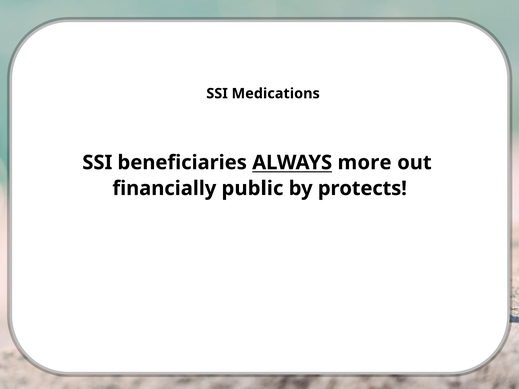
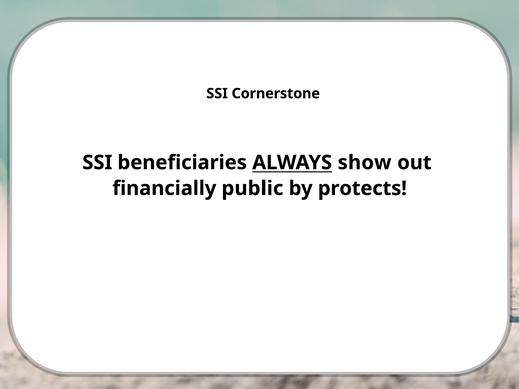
Medications: Medications -> Cornerstone (276, 94)
more: more -> show (365, 163)
